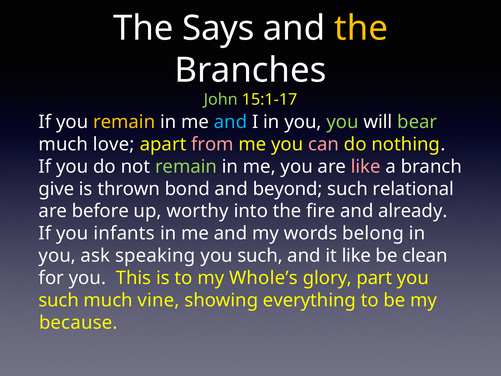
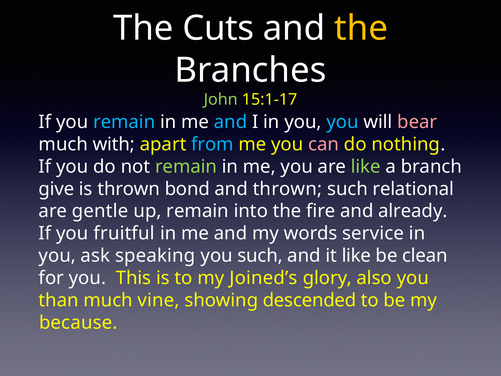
Says: Says -> Cuts (218, 28)
remain colour: yellow -> light blue (124, 122)
you colour: light green -> light blue (342, 122)
bear colour: light green -> pink (417, 122)
love: love -> with (114, 144)
from colour: pink -> light blue (212, 144)
like colour: pink -> light green (366, 166)
and beyond: beyond -> thrown (287, 189)
before: before -> gentle (100, 211)
up worthy: worthy -> remain (198, 211)
infants: infants -> fruitful (124, 233)
belong: belong -> service (373, 233)
Whole’s: Whole’s -> Joined’s (263, 278)
part: part -> also (374, 278)
such: such -> than (59, 300)
everything: everything -> descended (310, 300)
